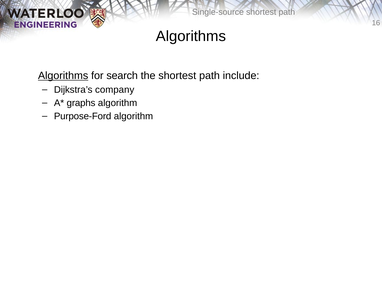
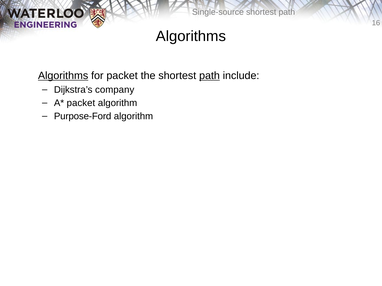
for search: search -> packet (122, 76)
path underline: none -> present (210, 76)
graphs: graphs -> packet (81, 103)
